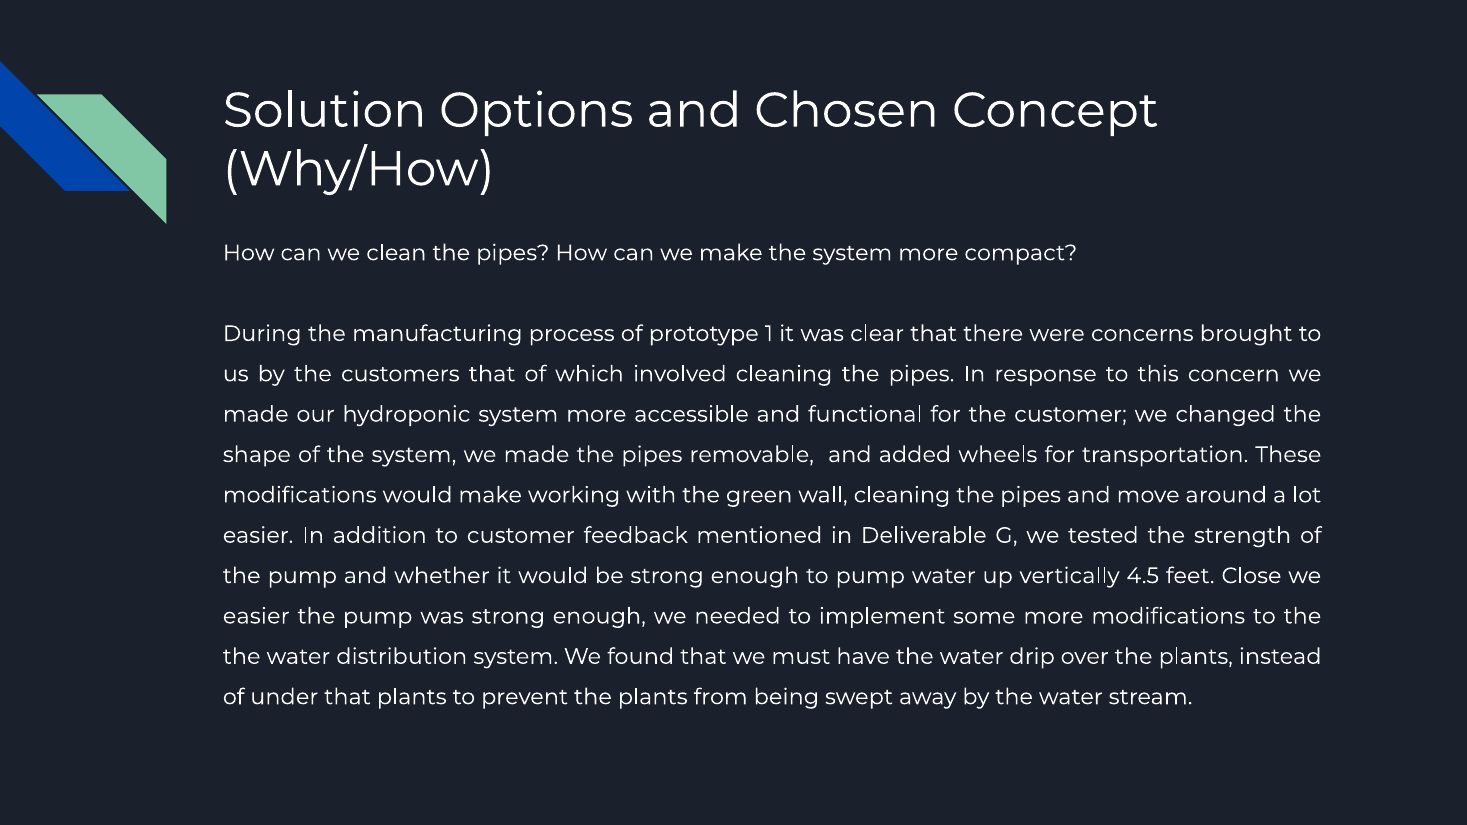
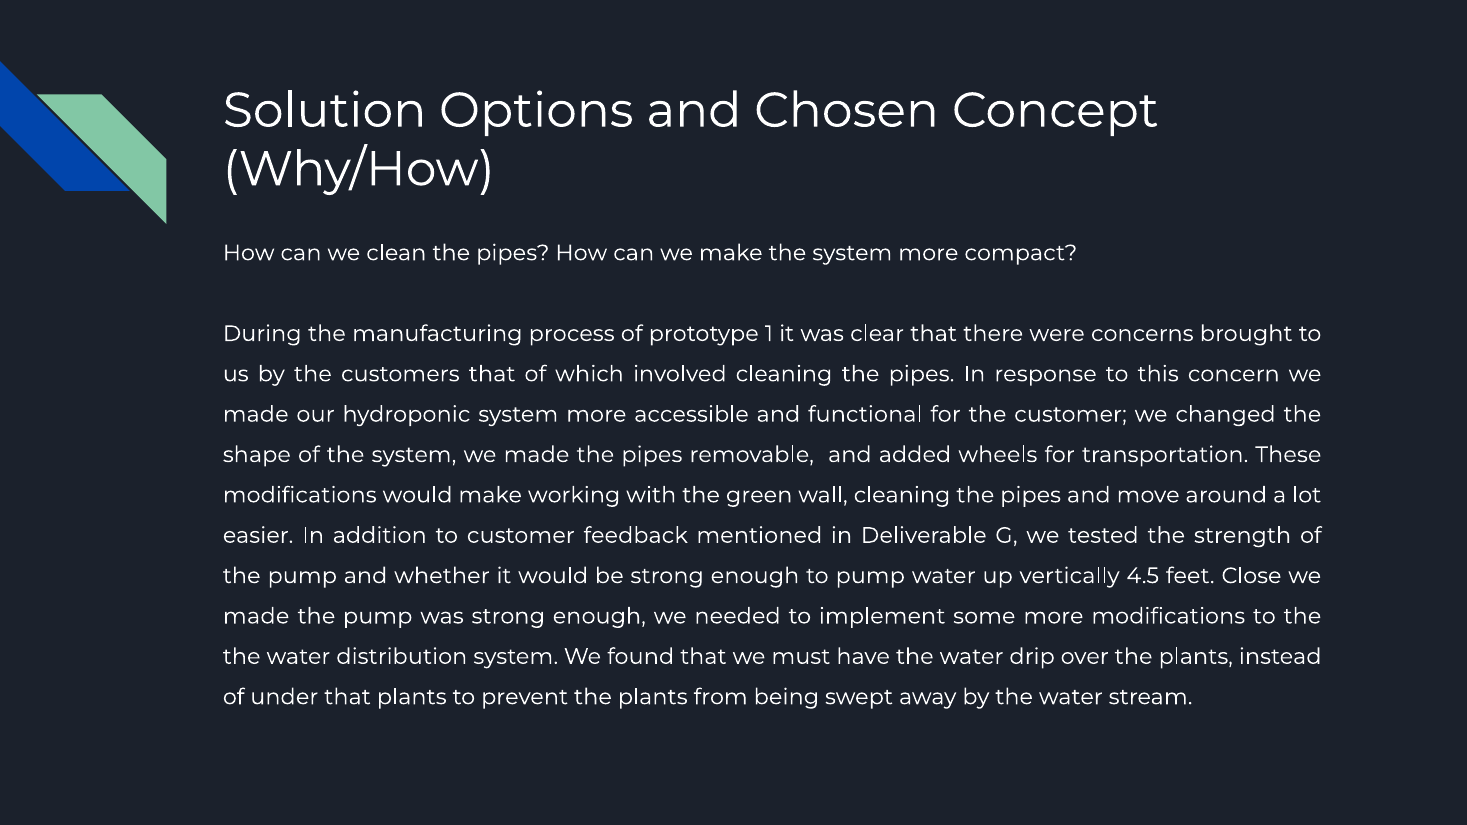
easier: easier -> made (256, 616)
